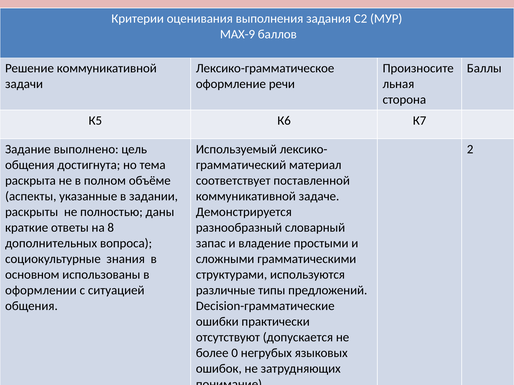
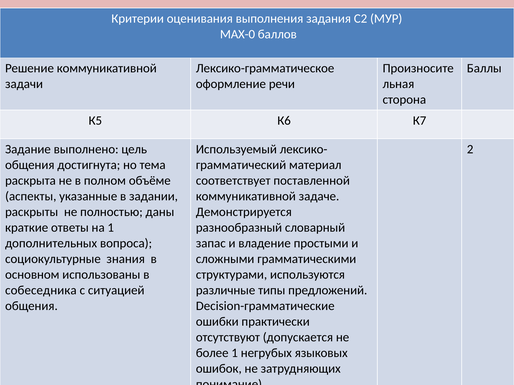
MAX-9: MAX-9 -> MAX-0 (238, 34)
на 8: 8 -> 1 (111, 228)
оформлении: оформлении -> собеседника (41, 291)
более 0: 0 -> 1 (235, 353)
